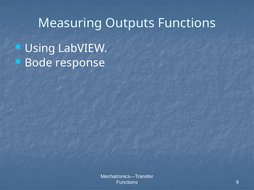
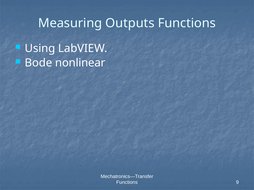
response: response -> nonlinear (80, 63)
